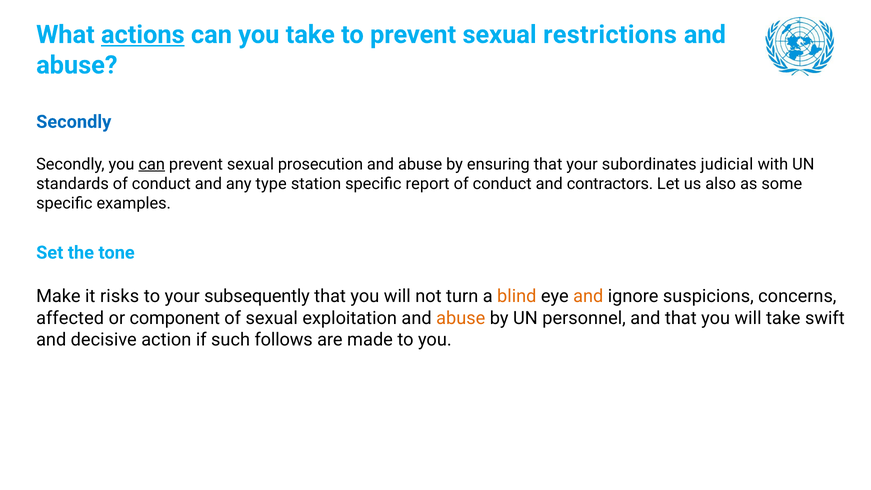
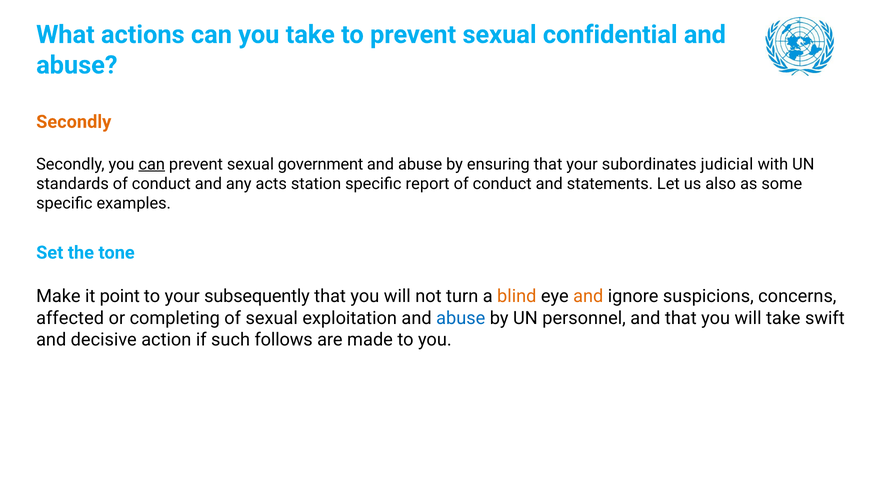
actions underline: present -> none (143, 35)
restrictions: restrictions -> confidential (610, 35)
Secondly colour: blue -> orange (74, 122)
prosecution: prosecution -> government (321, 164)
type: type -> acts (271, 184)
contractors: contractors -> statements (610, 184)
risks: risks -> point (120, 296)
component: component -> completing (175, 318)
abuse colour: orange -> blue (461, 318)
